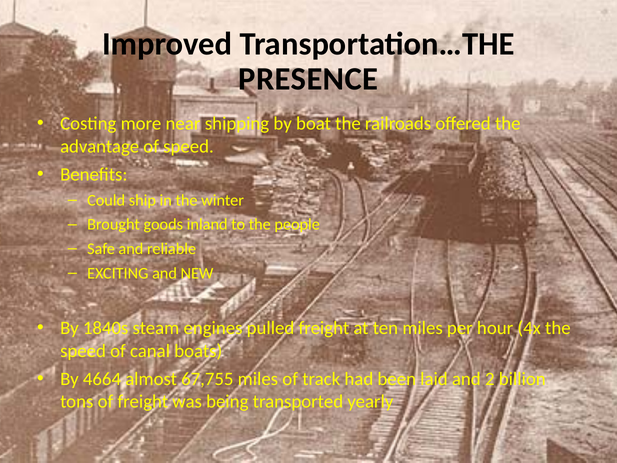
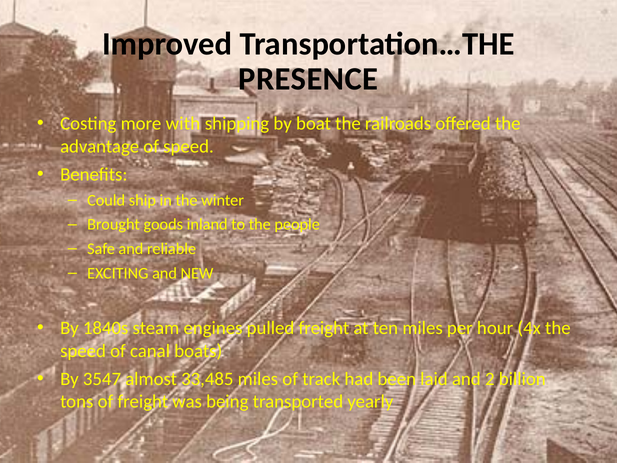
near: near -> with (183, 124)
4664: 4664 -> 3547 (102, 379)
67,755: 67,755 -> 33,485 (207, 379)
